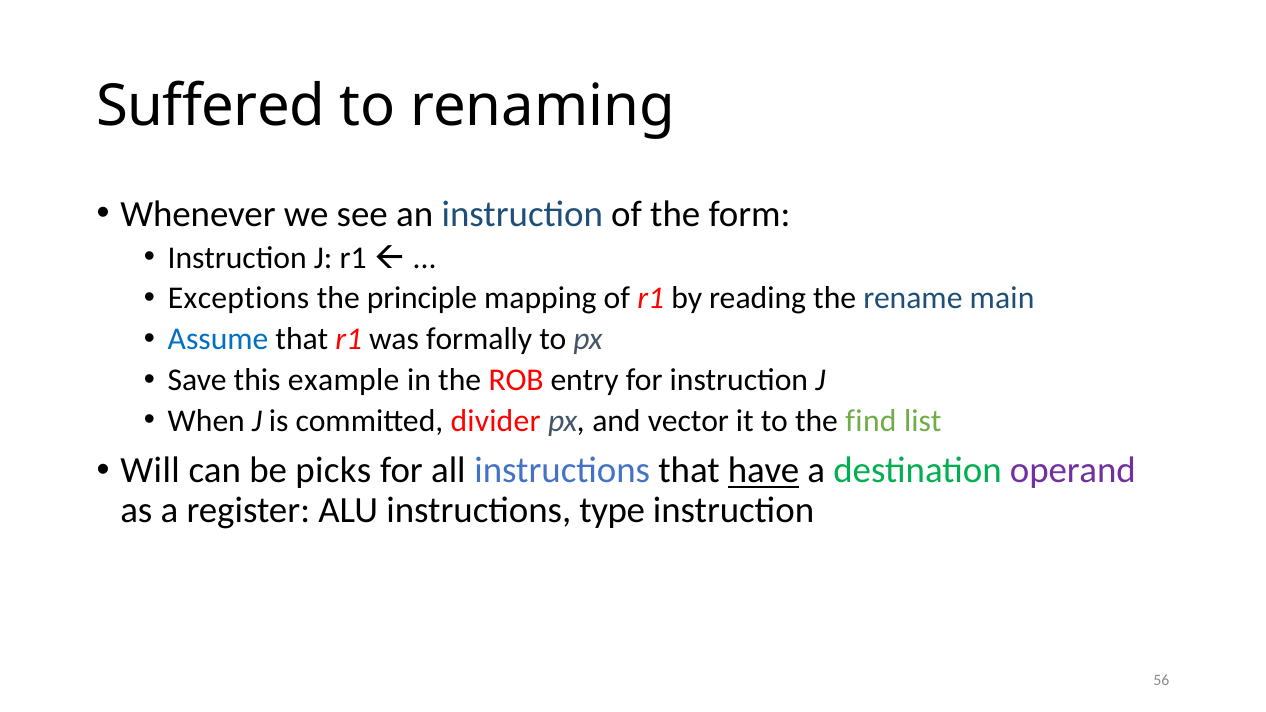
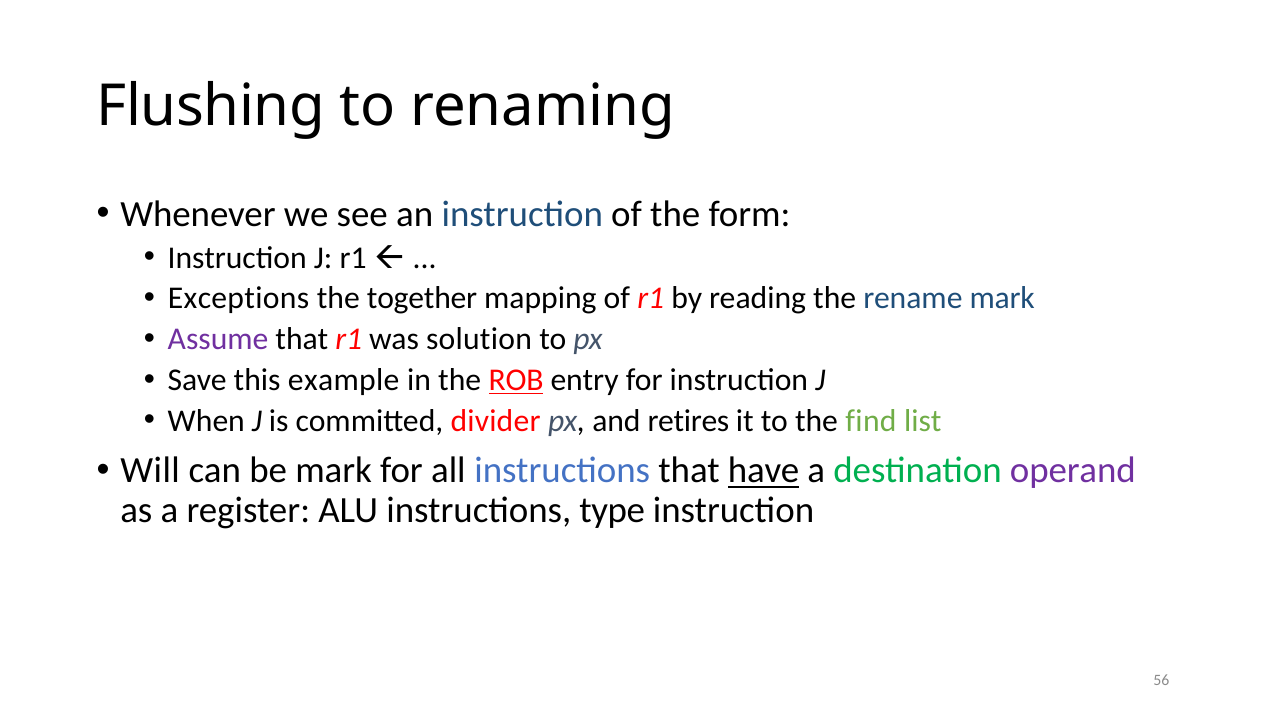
Suffered: Suffered -> Flushing (211, 106)
principle: principle -> together (422, 298)
rename main: main -> mark (1002, 298)
Assume colour: blue -> purple (218, 339)
formally: formally -> solution (479, 339)
ROB underline: none -> present (516, 380)
vector: vector -> retires (688, 421)
be picks: picks -> mark (334, 471)
